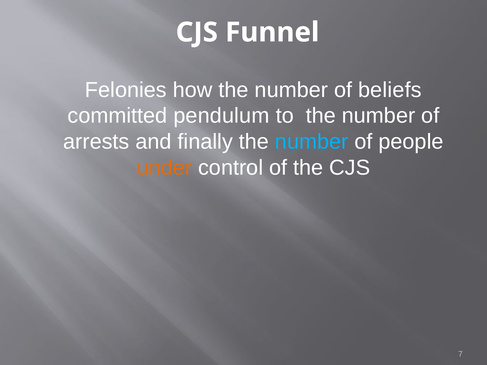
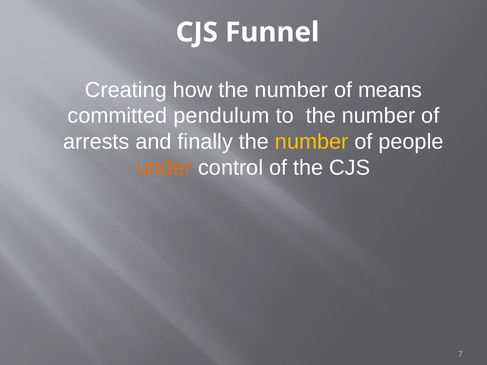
Felonies: Felonies -> Creating (126, 90)
beliefs: beliefs -> means (390, 90)
number colour: light blue -> yellow (312, 142)
